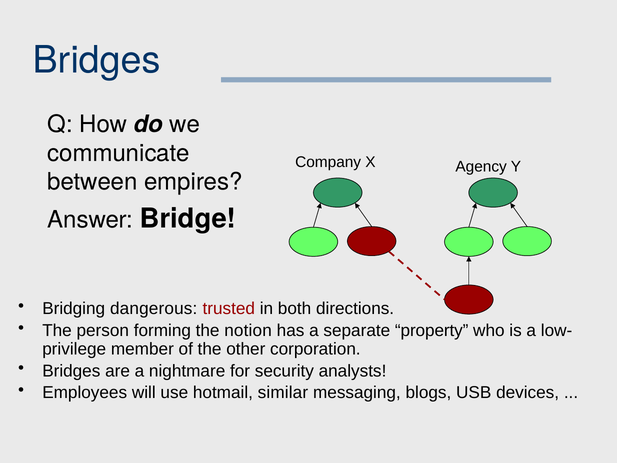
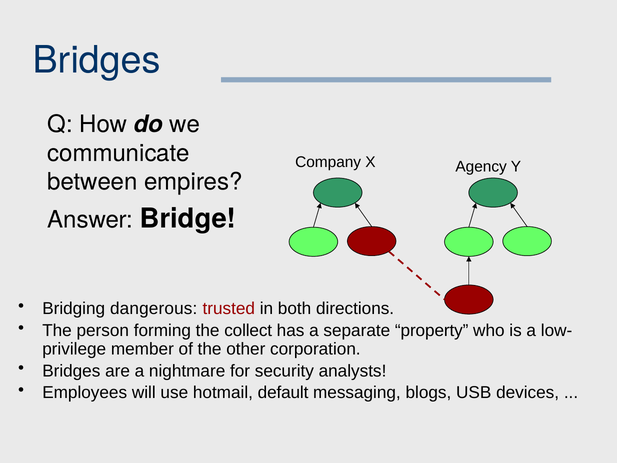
notion: notion -> collect (248, 330)
similar: similar -> default (283, 393)
